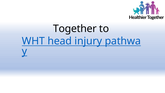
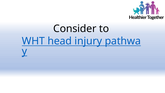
Together: Together -> Consider (75, 29)
